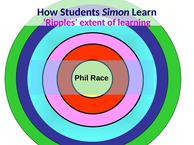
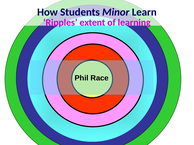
Simon: Simon -> Minor (116, 12)
